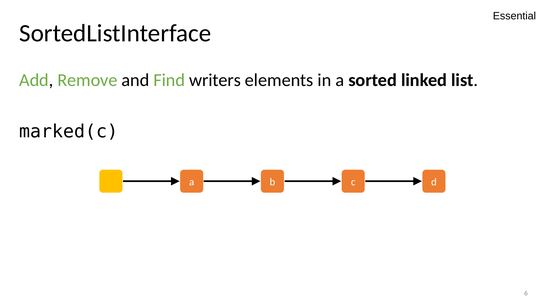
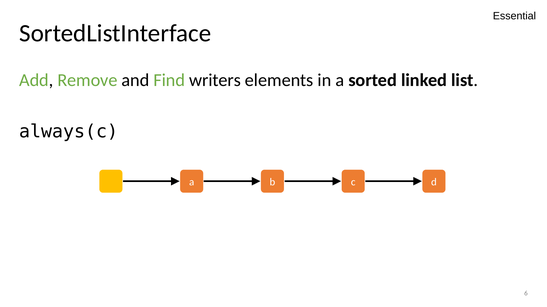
marked(c: marked(c -> always(c (69, 132)
